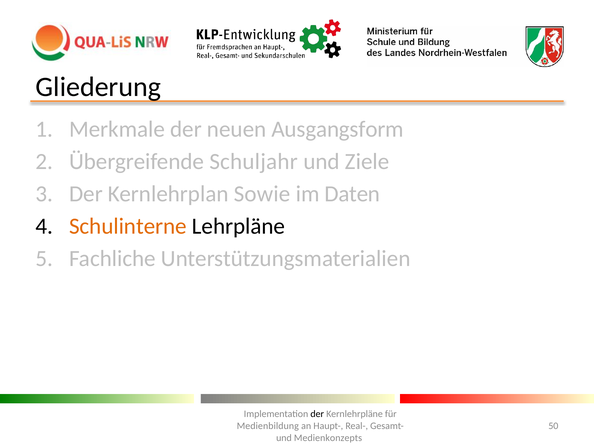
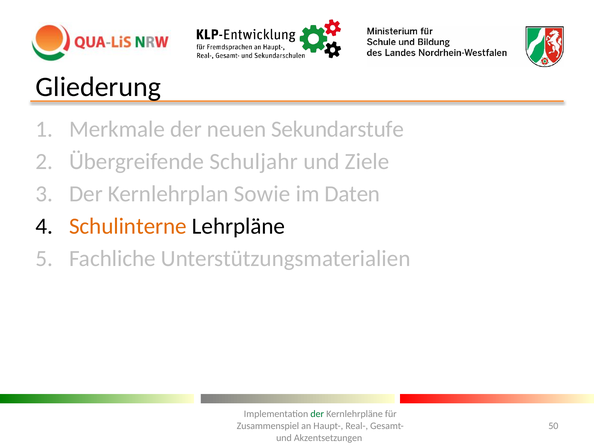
Ausgangsform: Ausgangsform -> Sekundarstufe (338, 129)
der colour: black -> green (317, 414)
Medienbildung: Medienbildung -> Zusammenspiel (268, 425)
Medienkonzepts: Medienkonzepts -> Akzentsetzungen (328, 437)
